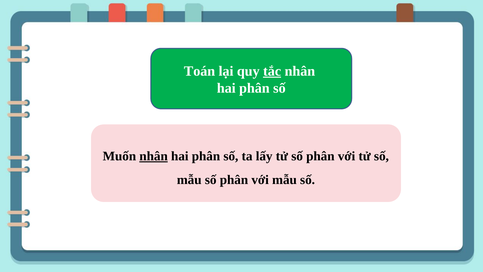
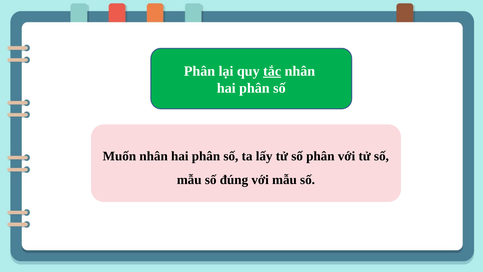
Toán: Toán -> Phân (200, 71)
nhân underline: present -> none (154, 156)
mẫu số phân: phân -> đúng (234, 180)
